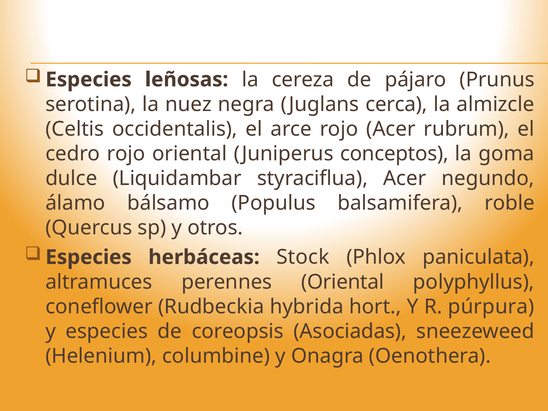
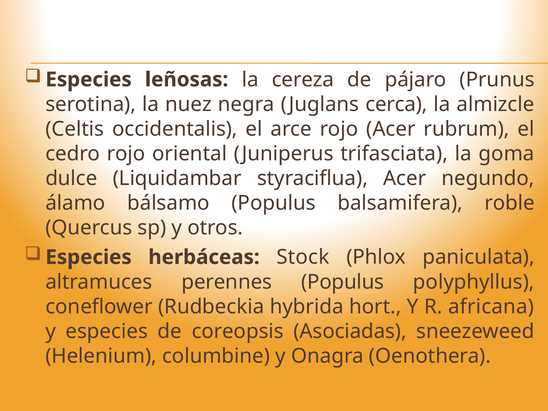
conceptos: conceptos -> trifasciata (394, 154)
perennes Oriental: Oriental -> Populus (343, 282)
púrpura: púrpura -> africana (491, 307)
